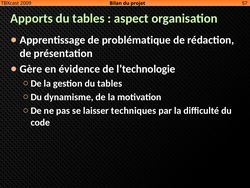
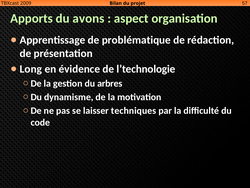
Apports du tables: tables -> avons (88, 18)
Gère: Gère -> Long (31, 69)
gestion du tables: tables -> arbres (110, 83)
